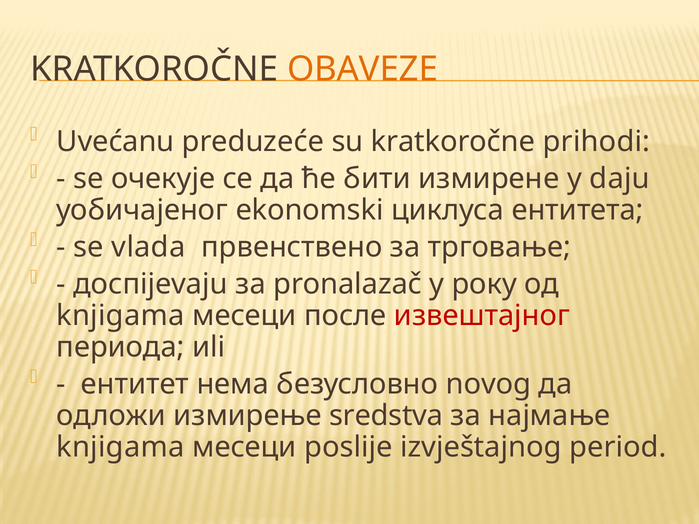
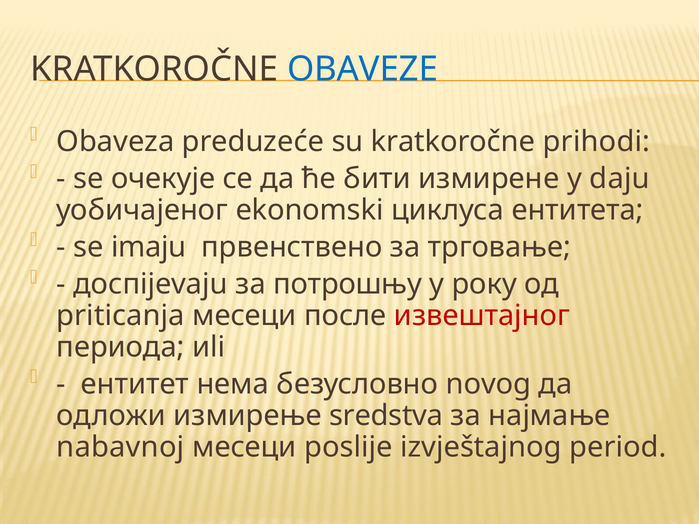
OBAVEZE colour: orange -> blue (363, 69)
Uvećanu: Uvećanu -> Obaveza (115, 142)
vlada: vlada -> imaju (149, 247)
pronalazač: pronalazač -> потрошњу (348, 284)
knjigama: knjigama -> priticanja (120, 316)
knjigama: knjigama -> nabavnoj (120, 447)
